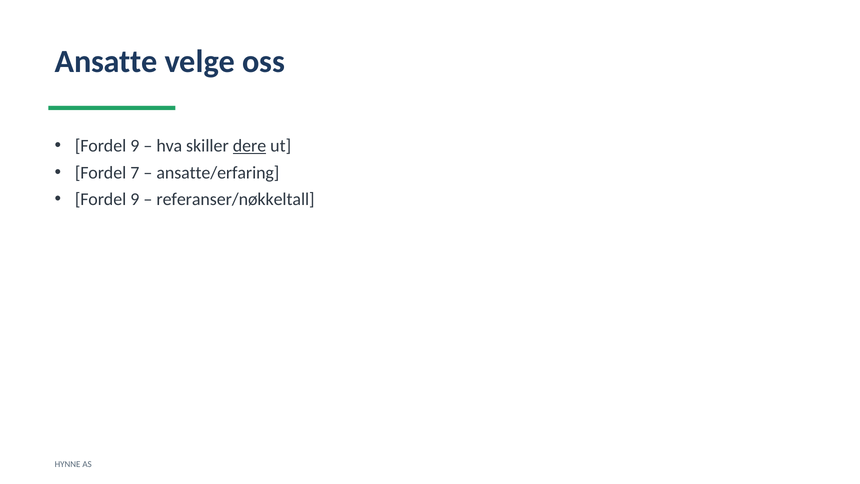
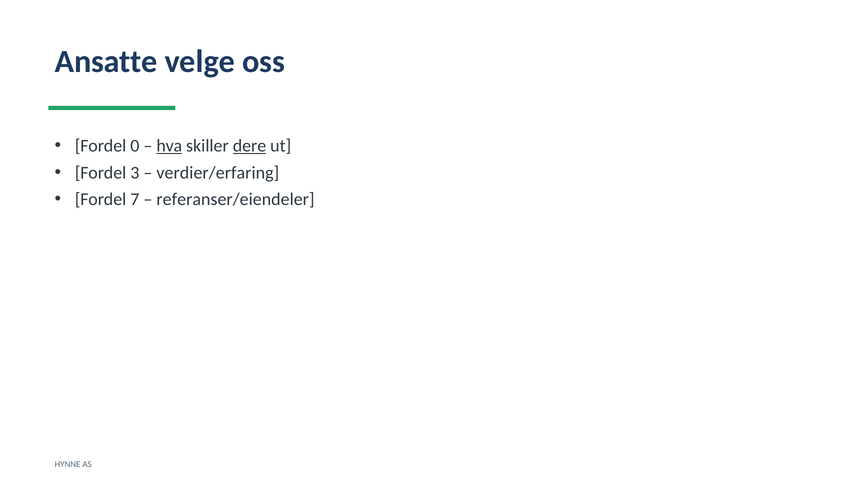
9: 9 -> 0 (135, 146)
hva underline: none -> present (169, 146)
7: 7 -> 3 (135, 173)
ansatte/erfaring: ansatte/erfaring -> verdier/erfaring (218, 173)
9: 9 -> 7 (135, 199)
referanser/nøkkeltall: referanser/nøkkeltall -> referanser/eiendeler (235, 199)
